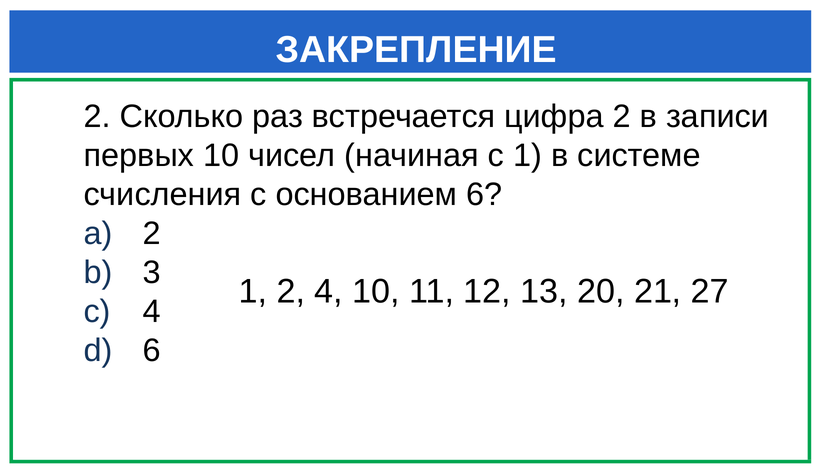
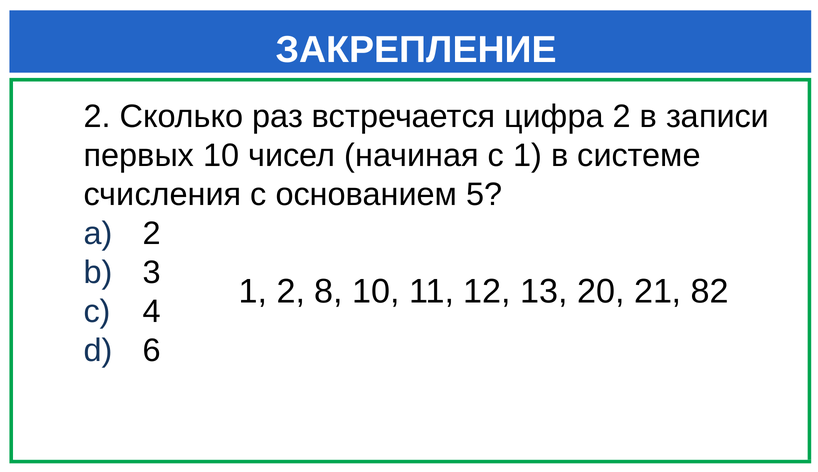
основанием 6: 6 -> 5 (484, 195)
2 4: 4 -> 8 (329, 291)
27: 27 -> 82 (710, 291)
